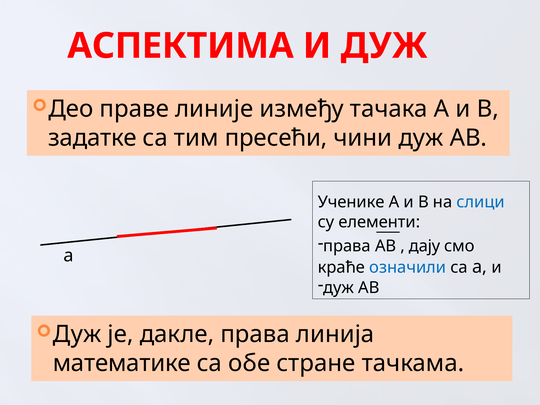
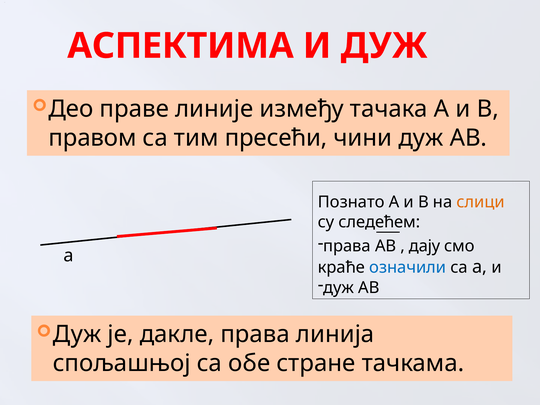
задатке: задатке -> правом (92, 138)
Ученике: Ученике -> Познато (351, 202)
слици colour: blue -> orange (481, 202)
елементи: елементи -> следећем (379, 222)
математике: математике -> спољашњој (122, 363)
